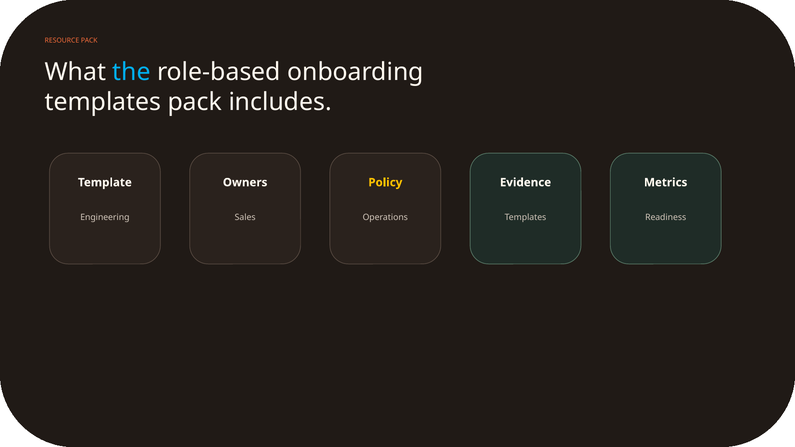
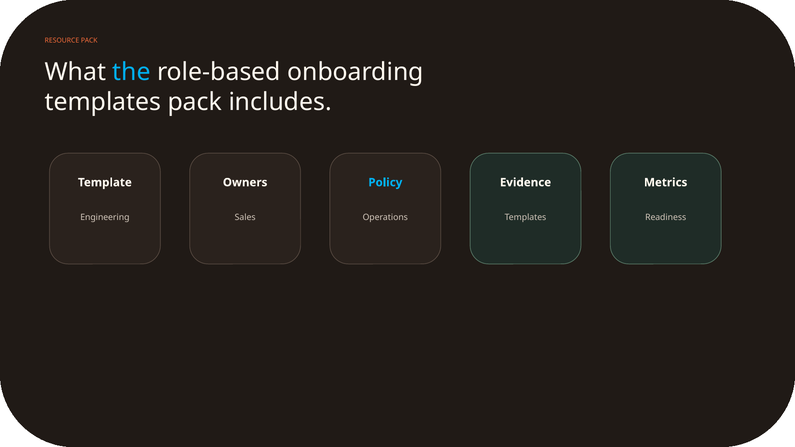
Policy colour: yellow -> light blue (385, 183)
